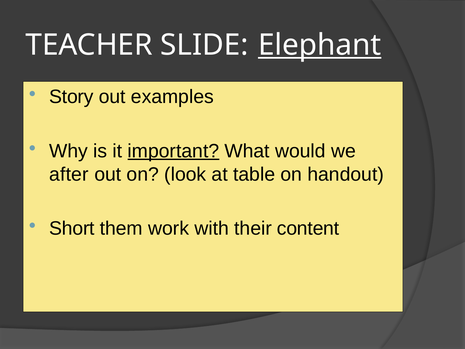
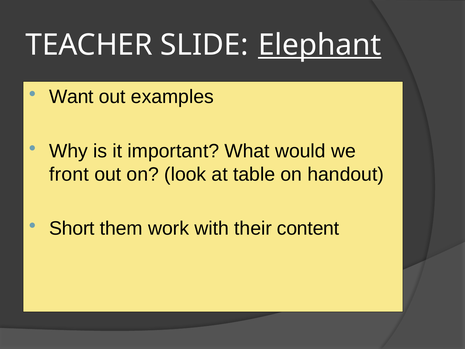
Story: Story -> Want (71, 97)
important underline: present -> none (173, 151)
after: after -> front (69, 174)
